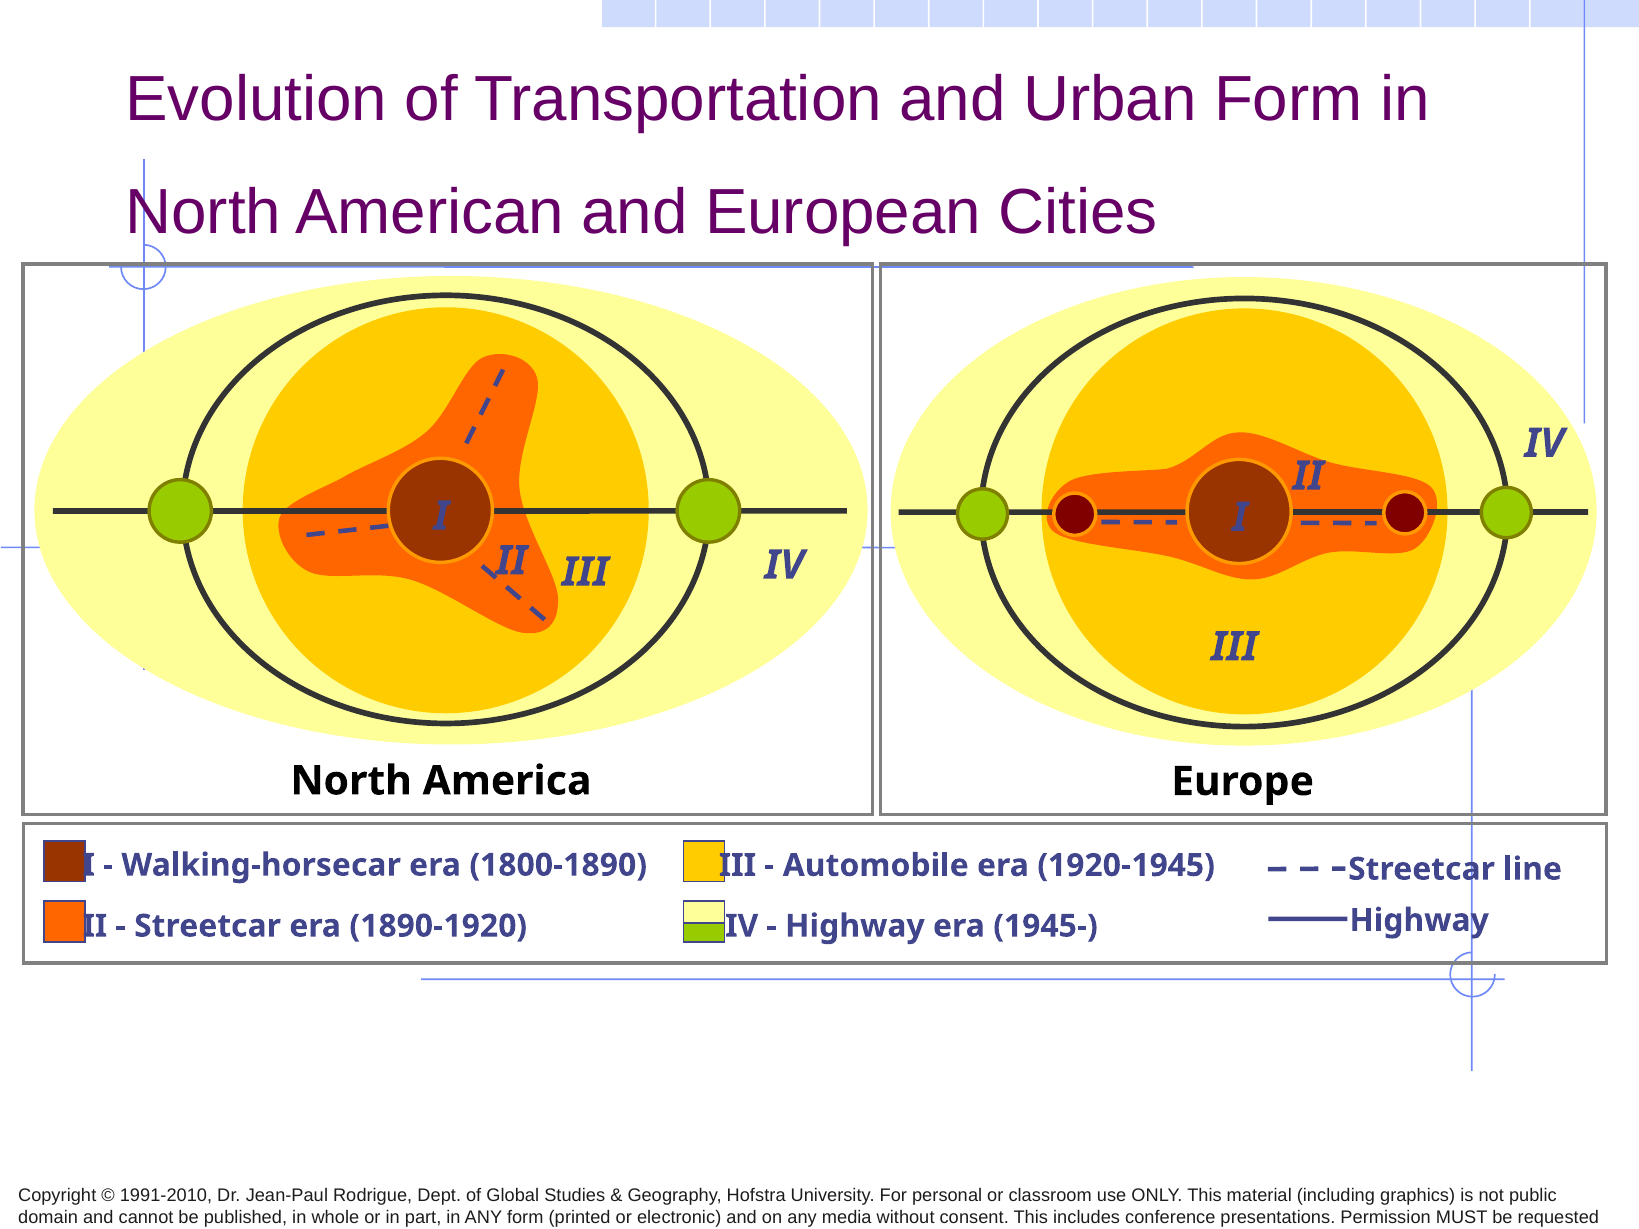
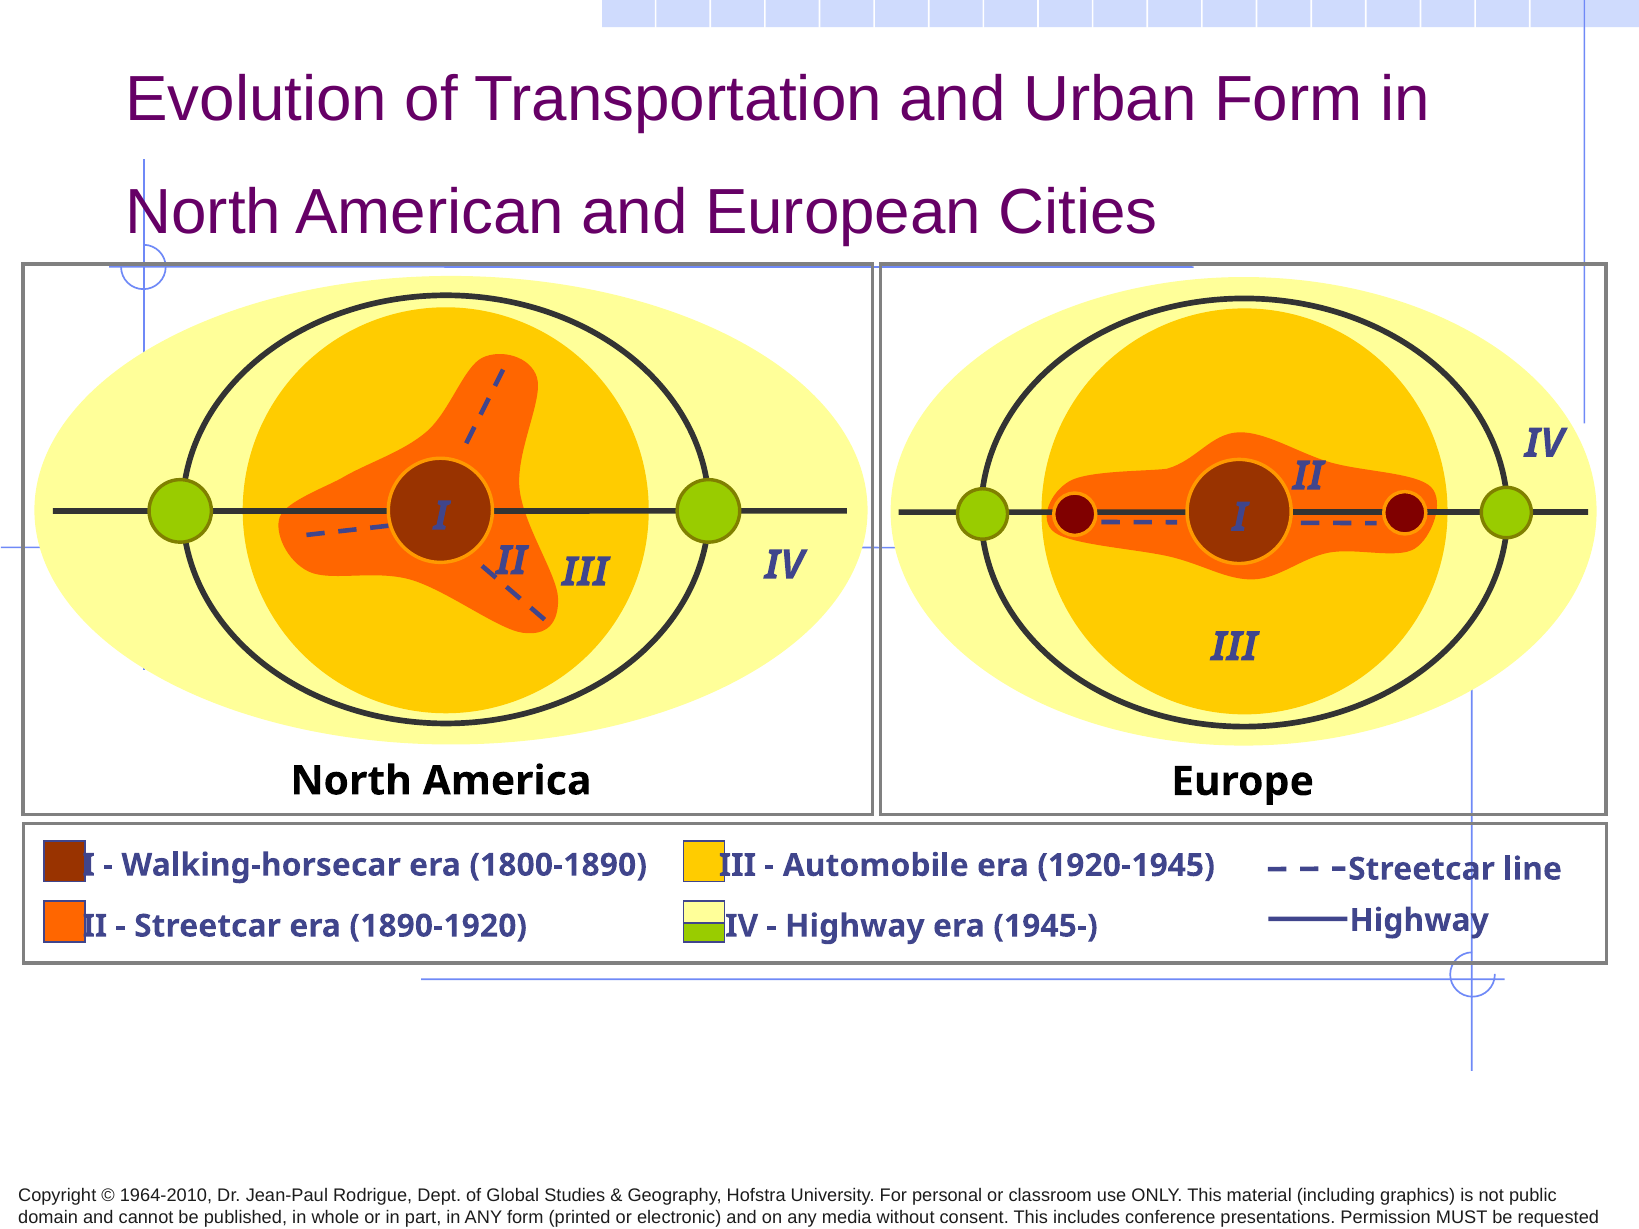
1991-2010: 1991-2010 -> 1964-2010 (166, 1196)
